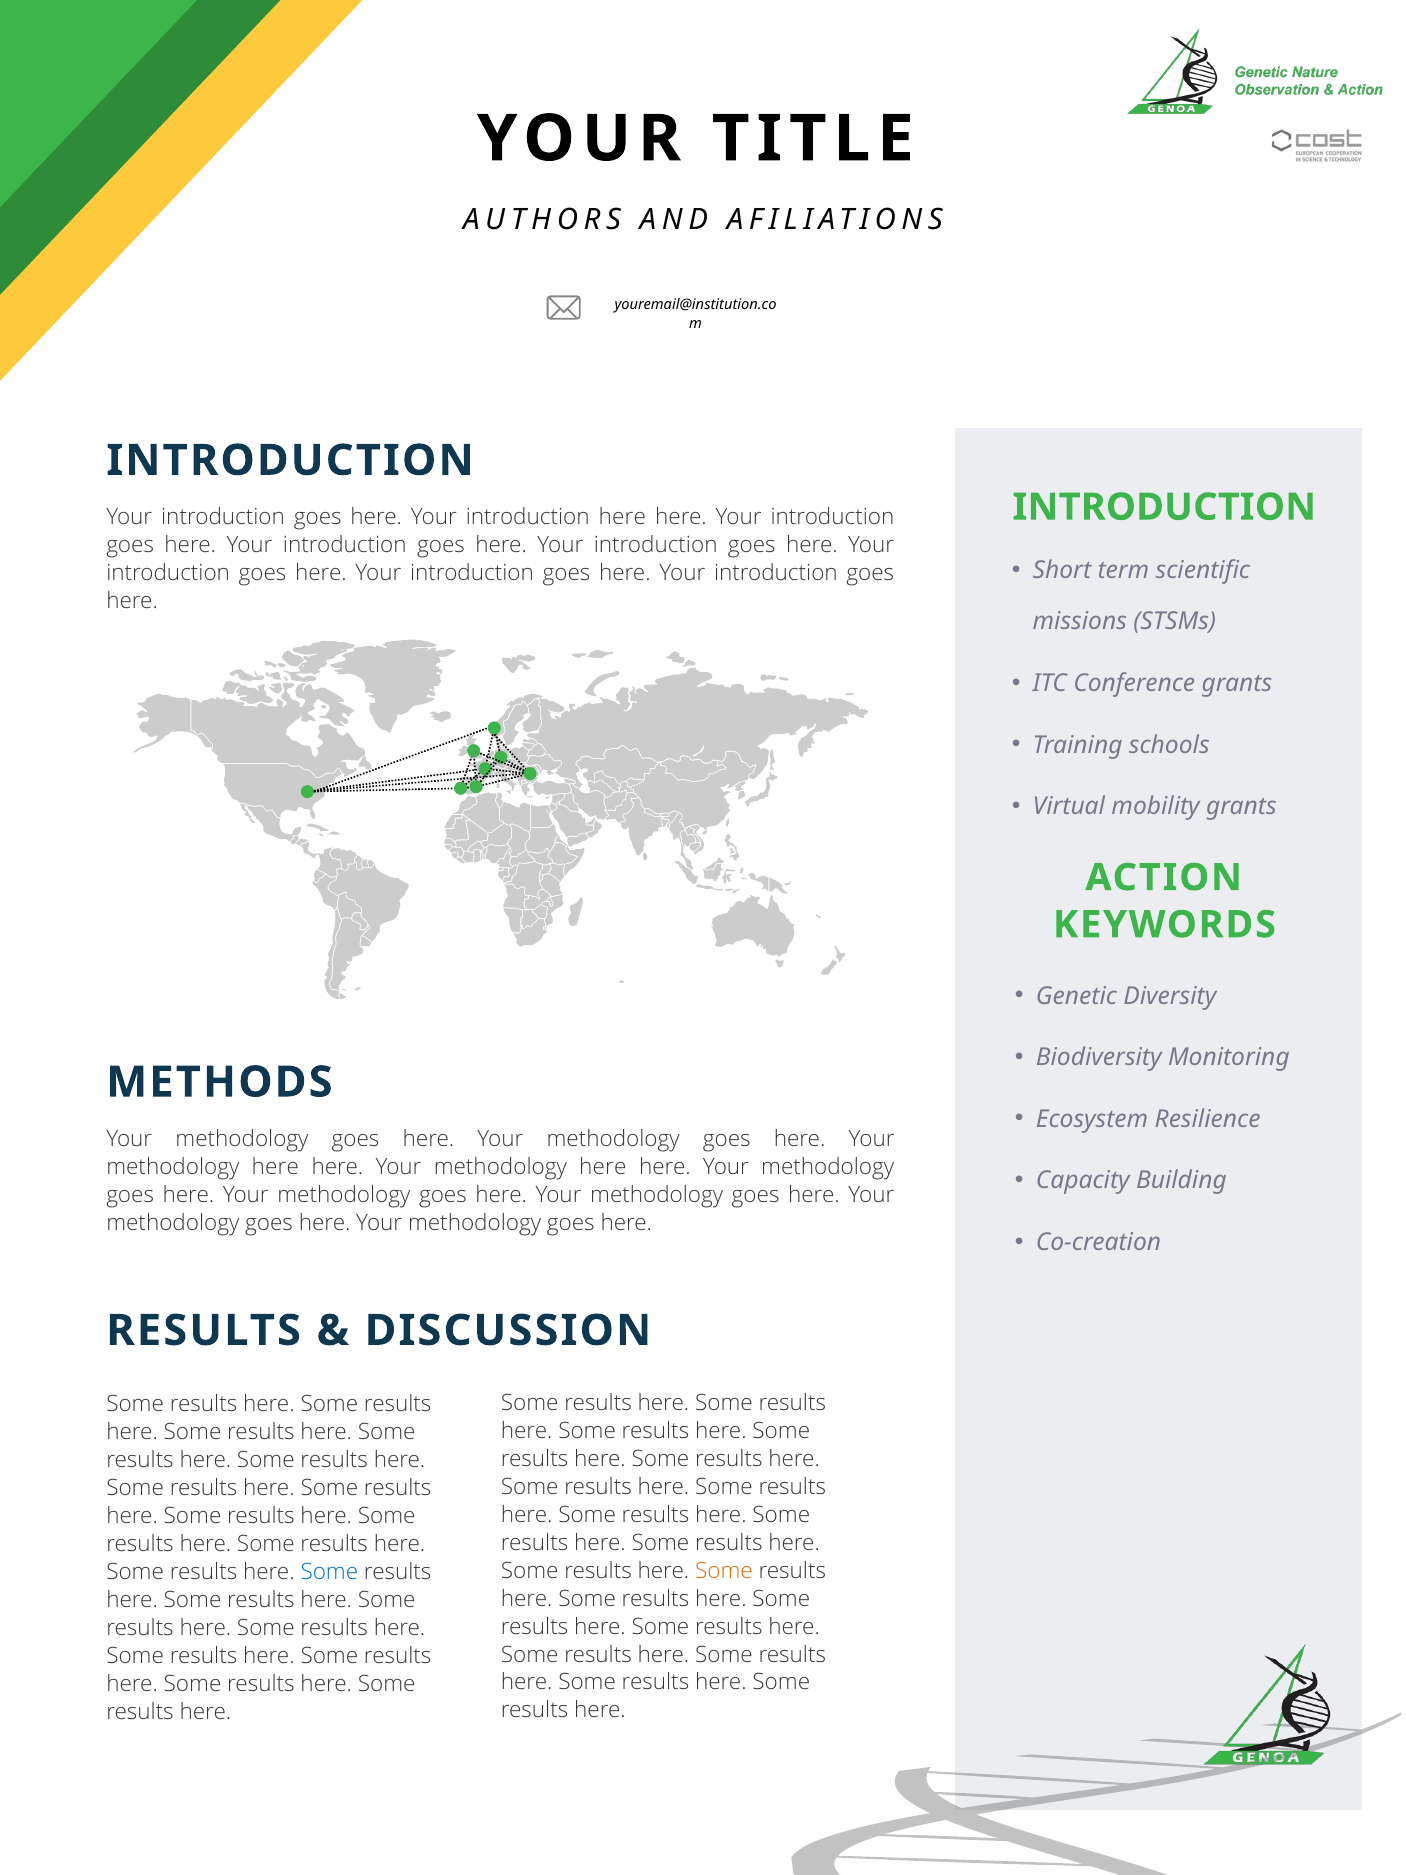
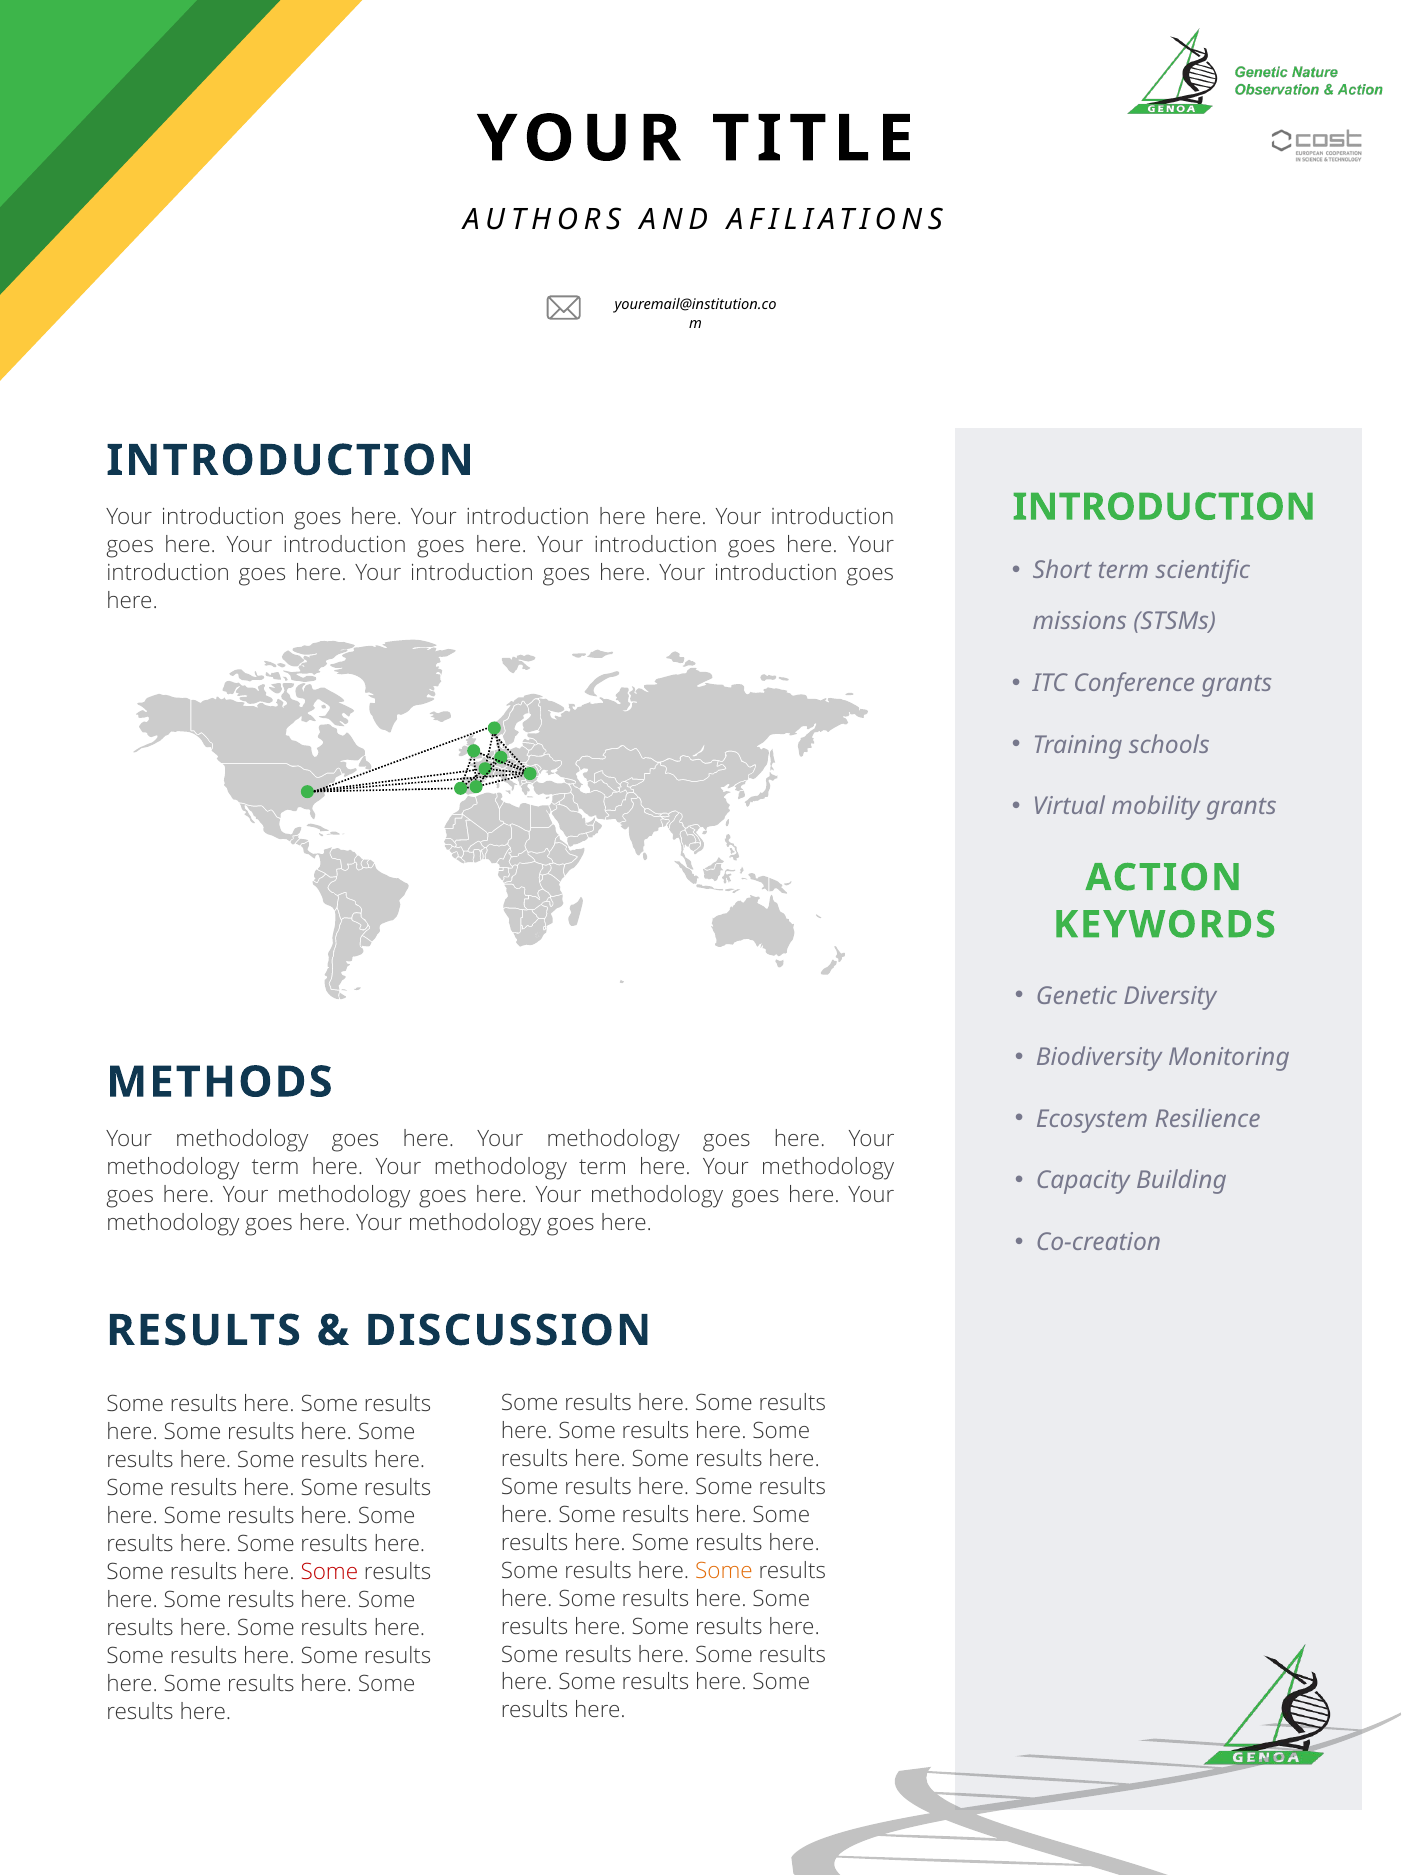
here: here -> term (276, 1167)
here: here -> term (603, 1167)
Some colour: blue -> red (329, 1572)
